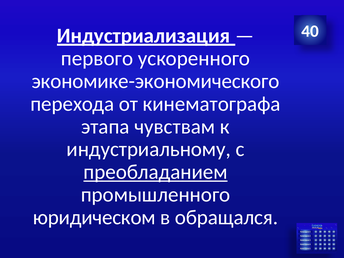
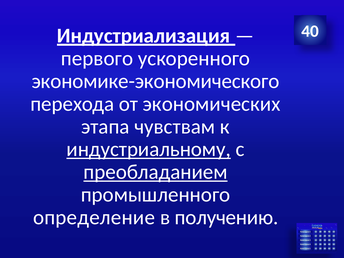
кинематографа: кинематографа -> экономических (212, 104)
индустриальному underline: none -> present (149, 149)
юридическом: юридическом -> определение (94, 217)
обращался: обращался -> получению (227, 217)
